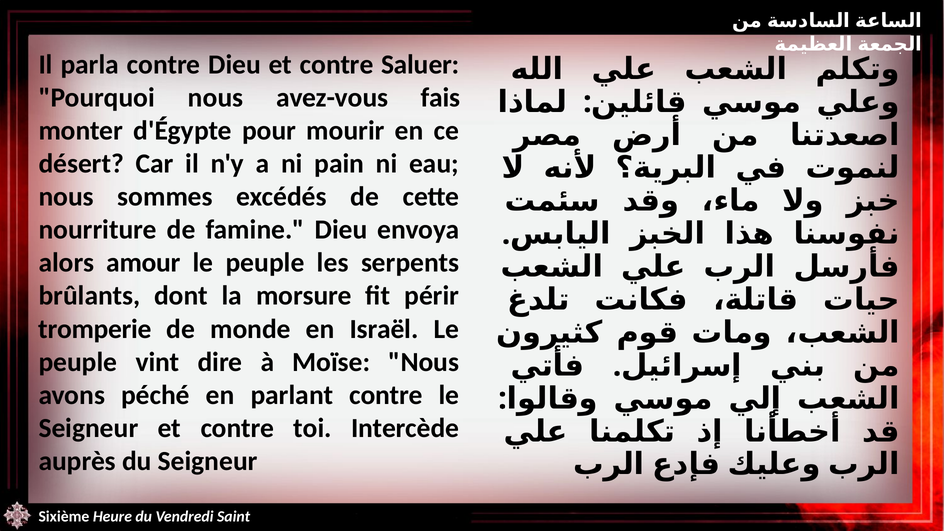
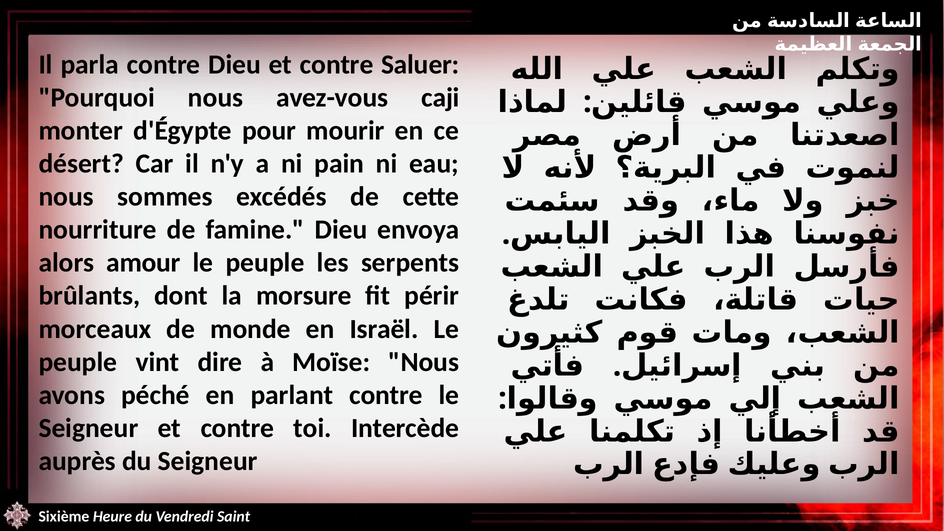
fais: fais -> caji (440, 98)
tromperie: tromperie -> morceaux (95, 329)
